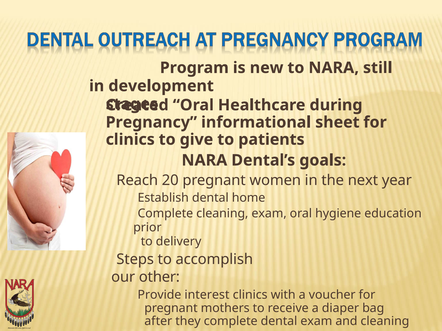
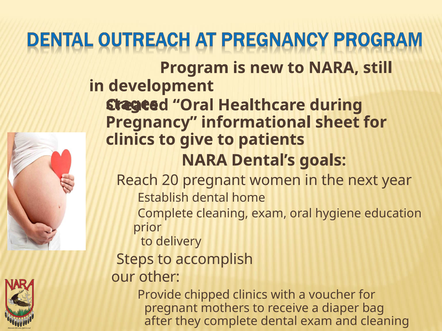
interest: interest -> chipped (207, 295)
